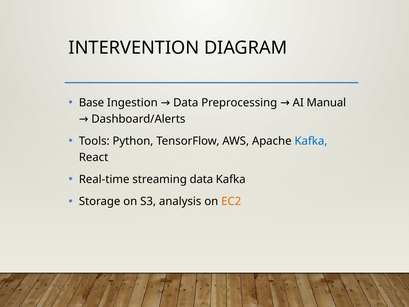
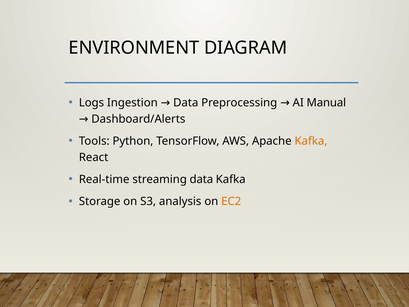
INTERVENTION: INTERVENTION -> ENVIRONMENT (134, 48)
Base: Base -> Logs (91, 103)
Kafka colour: blue -> orange (311, 141)
